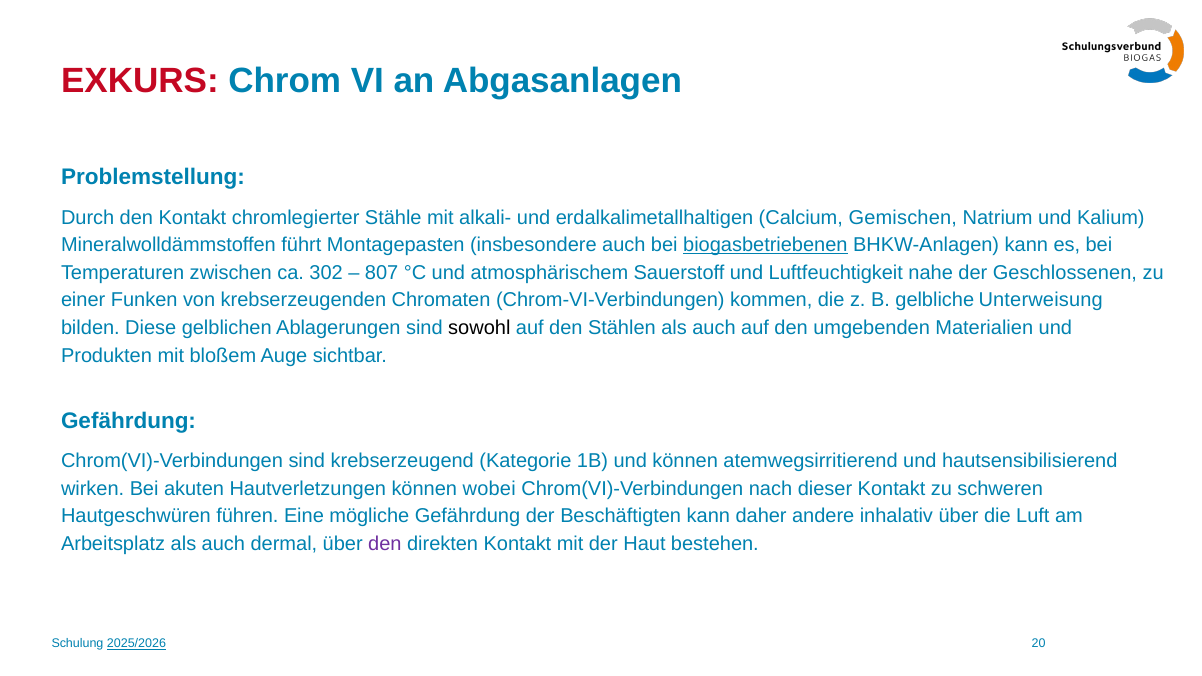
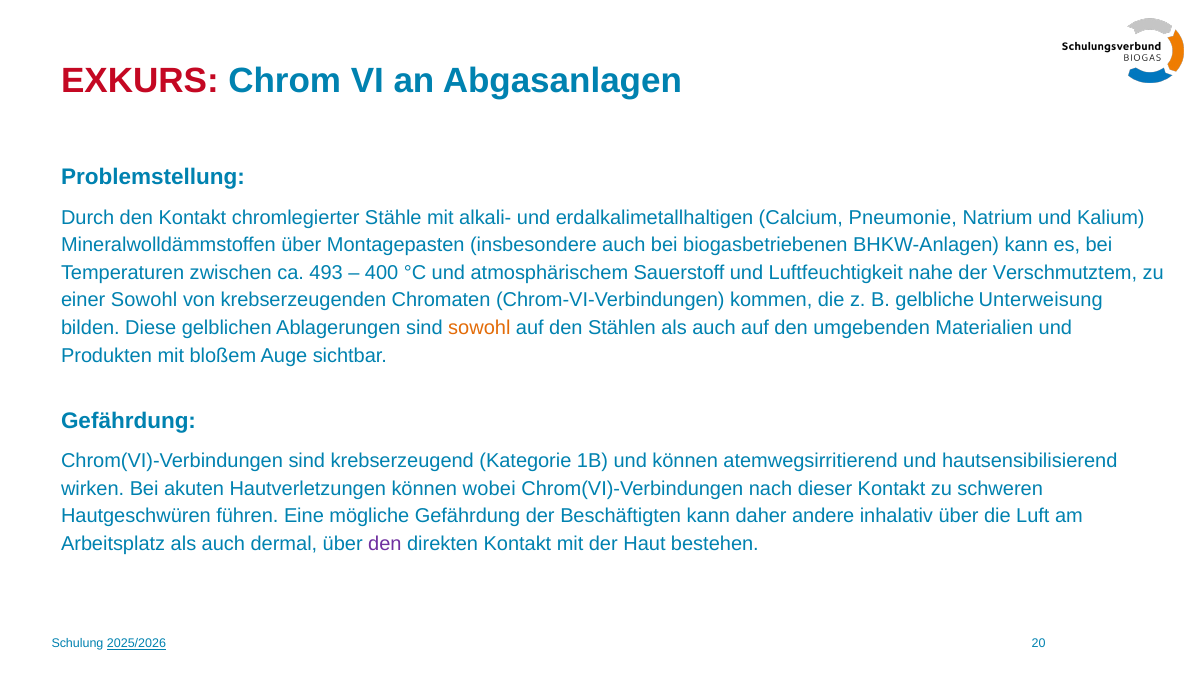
Gemischen: Gemischen -> Pneumonie (903, 218)
Mineralwolldämmstoffen führt: führt -> über (301, 245)
biogasbetriebenen underline: present -> none (765, 245)
302: 302 -> 493 (326, 273)
807: 807 -> 400 (382, 273)
Geschlossenen: Geschlossenen -> Verschmutztem (1065, 273)
einer Funken: Funken -> Sowohl (144, 300)
sowohl colour: black -> orange (479, 328)
